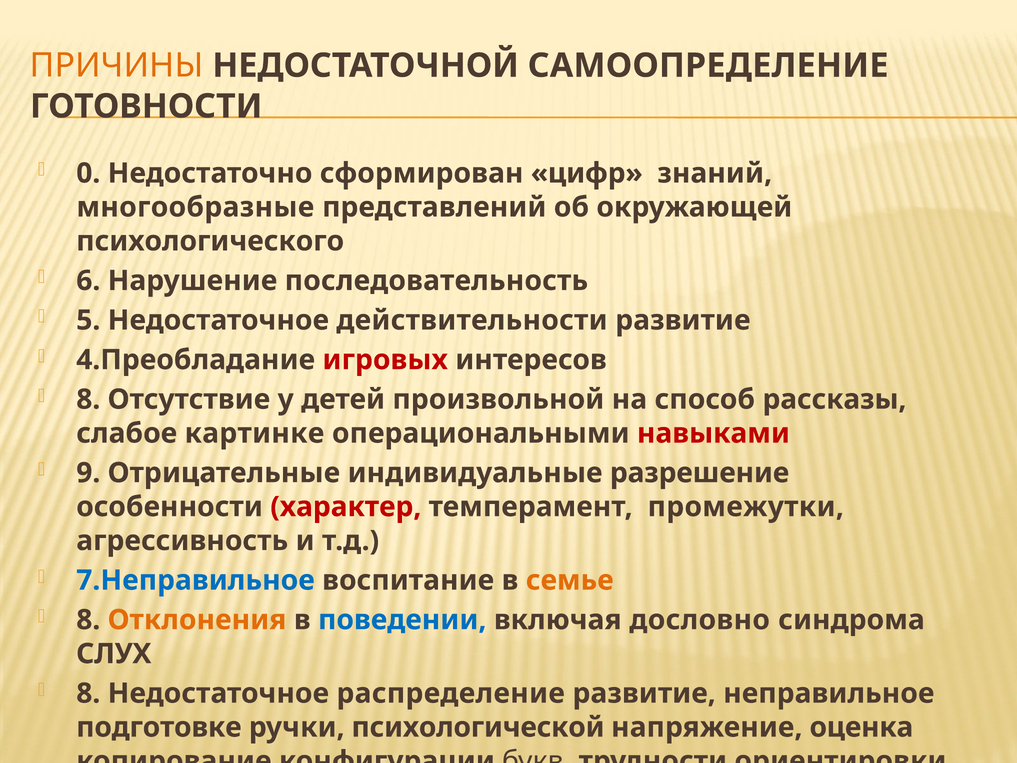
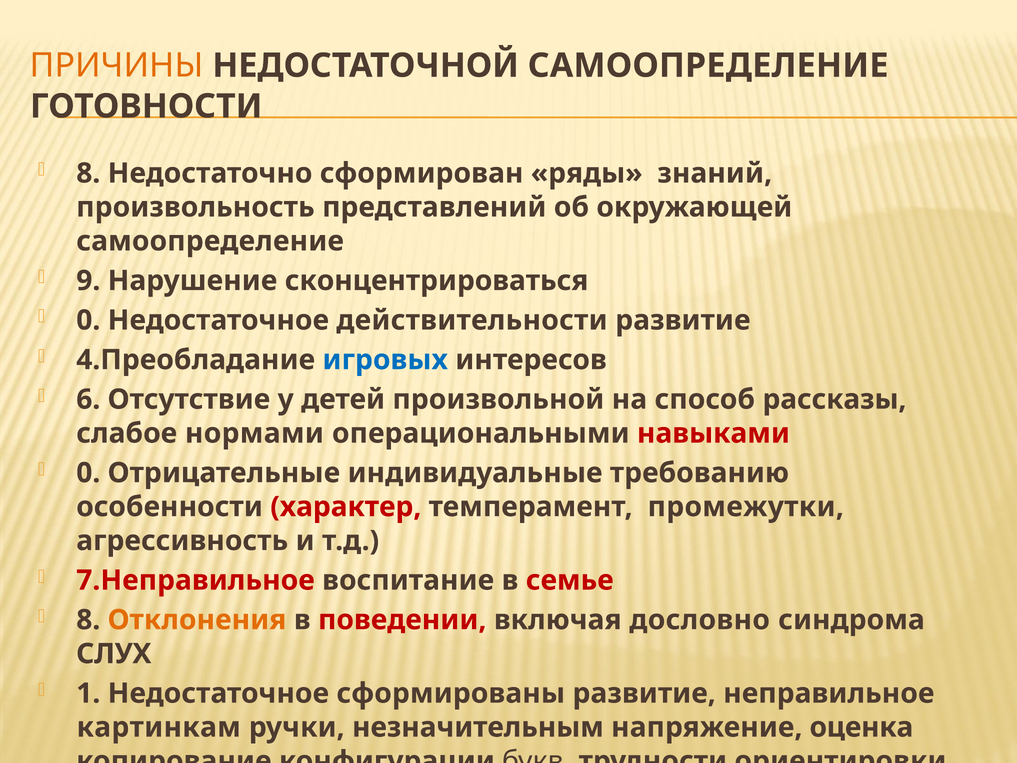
0: 0 -> 8 (88, 173)
цифр: цифр -> ряды (587, 173)
многообразные: многообразные -> произвольность (195, 207)
психологического: психологического -> самоопределение (210, 241)
6: 6 -> 9 (88, 281)
последовательность: последовательность -> сконцентрироваться (437, 281)
5: 5 -> 0 (88, 320)
игровых colour: red -> blue (385, 360)
8: 8 -> 6 (88, 399)
картинке: картинке -> нормами (254, 433)
9: 9 -> 0 (88, 473)
разрешение: разрешение -> требованию (699, 473)
7.Неправильное colour: blue -> red (195, 580)
семье colour: orange -> red (570, 580)
поведении colour: blue -> red (402, 620)
8: 8 -> 1 (88, 693)
распределение: распределение -> сформированы (451, 693)
подготовке: подготовке -> картинкам (159, 727)
психологической: психологической -> незначительным (478, 727)
